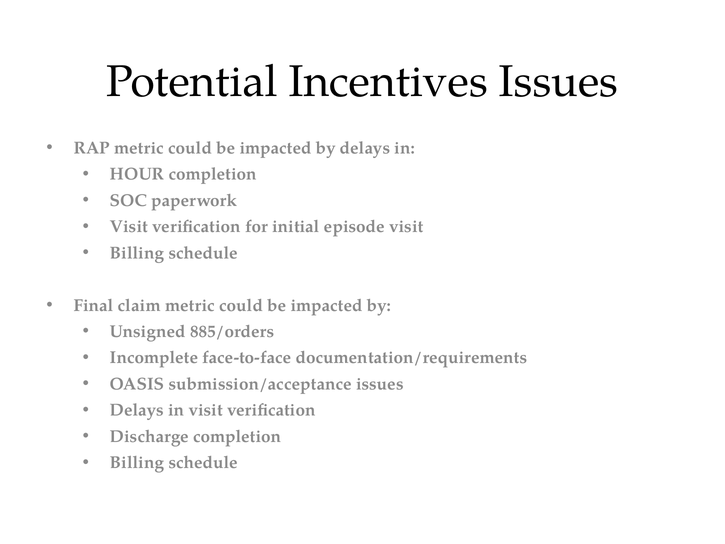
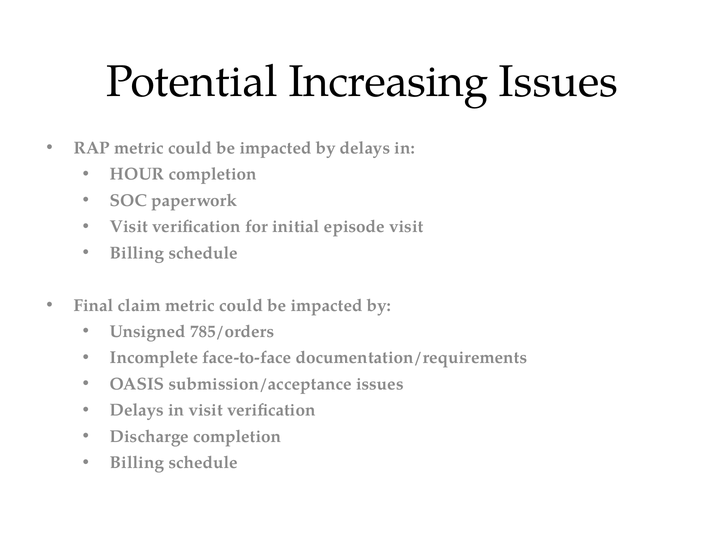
Incentives: Incentives -> Increasing (388, 82)
885/orders: 885/orders -> 785/orders (232, 331)
